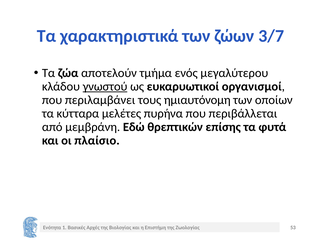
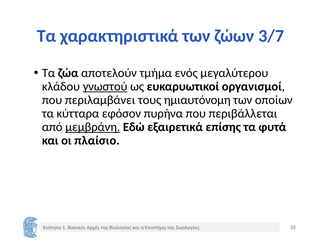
μελέτες: μελέτες -> εφόσον (121, 113)
μεμβράνη underline: none -> present (93, 127)
θρεπτικών: θρεπτικών -> εξαιρετικά (175, 127)
